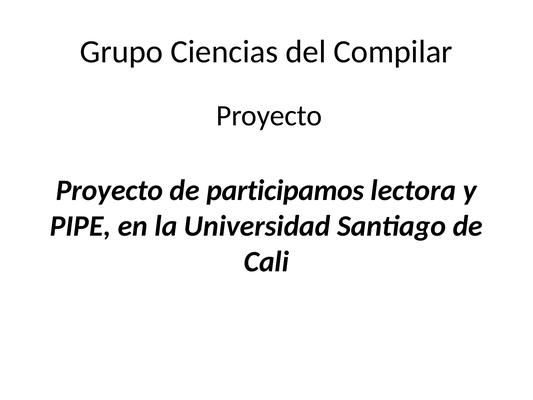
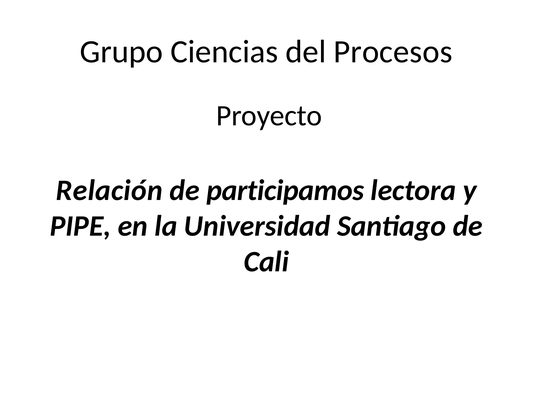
Compilar: Compilar -> Procesos (393, 52)
Proyecto: Proyecto -> Relación (109, 190)
